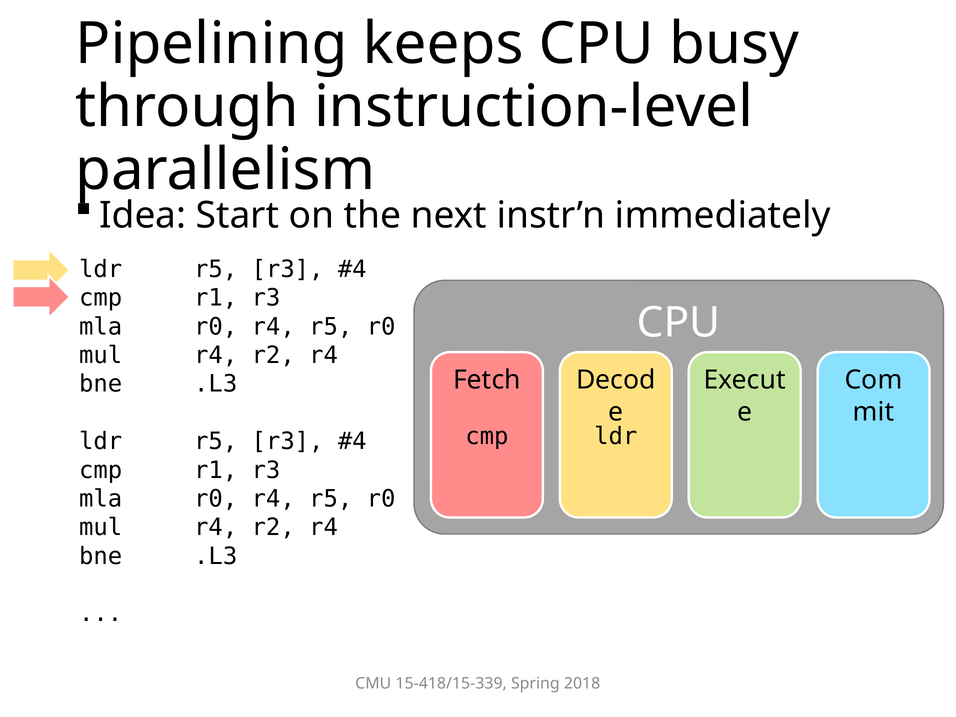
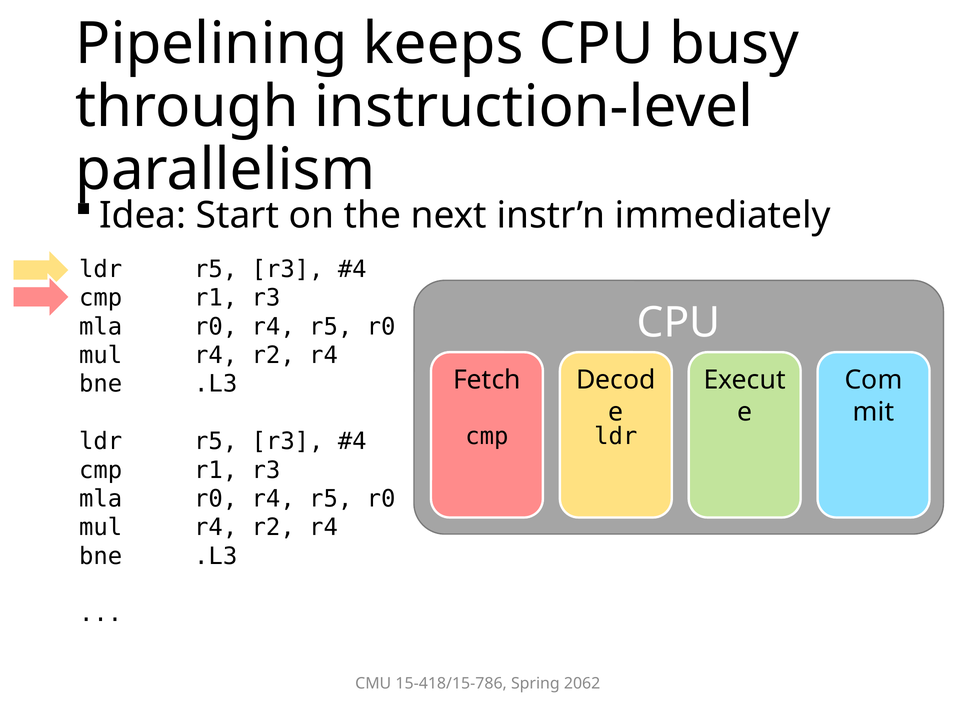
15-418/15-339: 15-418/15-339 -> 15-418/15-786 (451, 683)
2018: 2018 -> 2062 (582, 683)
